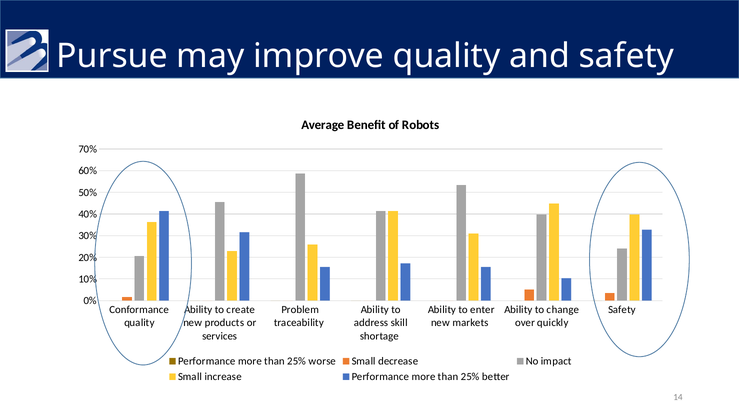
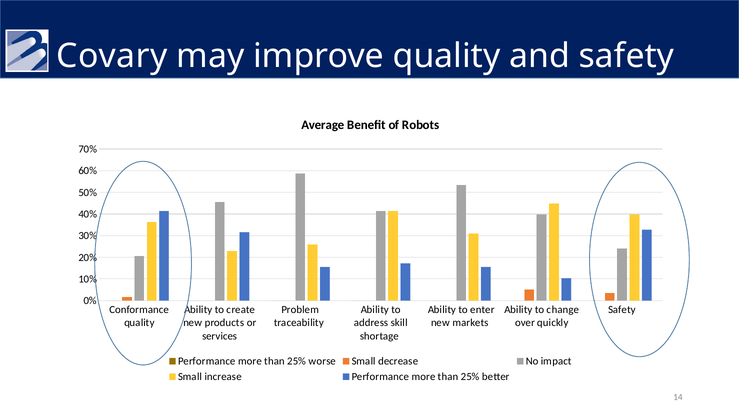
Pursue: Pursue -> Covary (112, 56)
